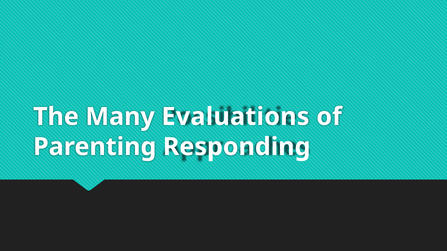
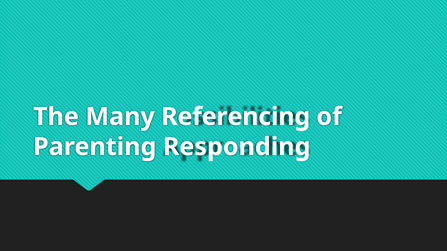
Evaluations: Evaluations -> Referencing (236, 117)
